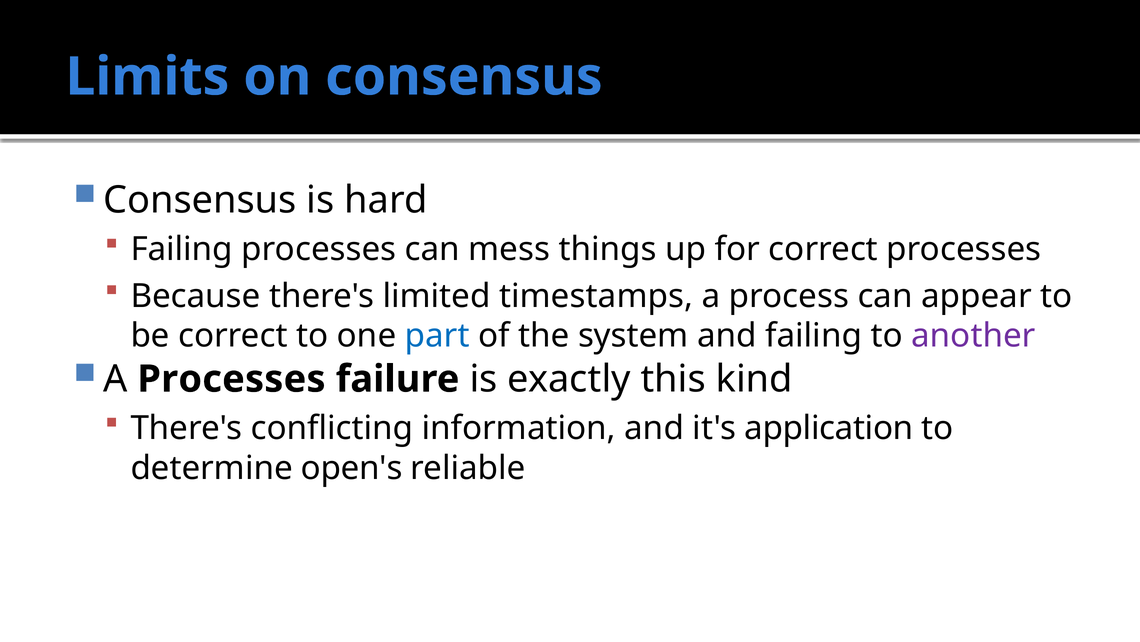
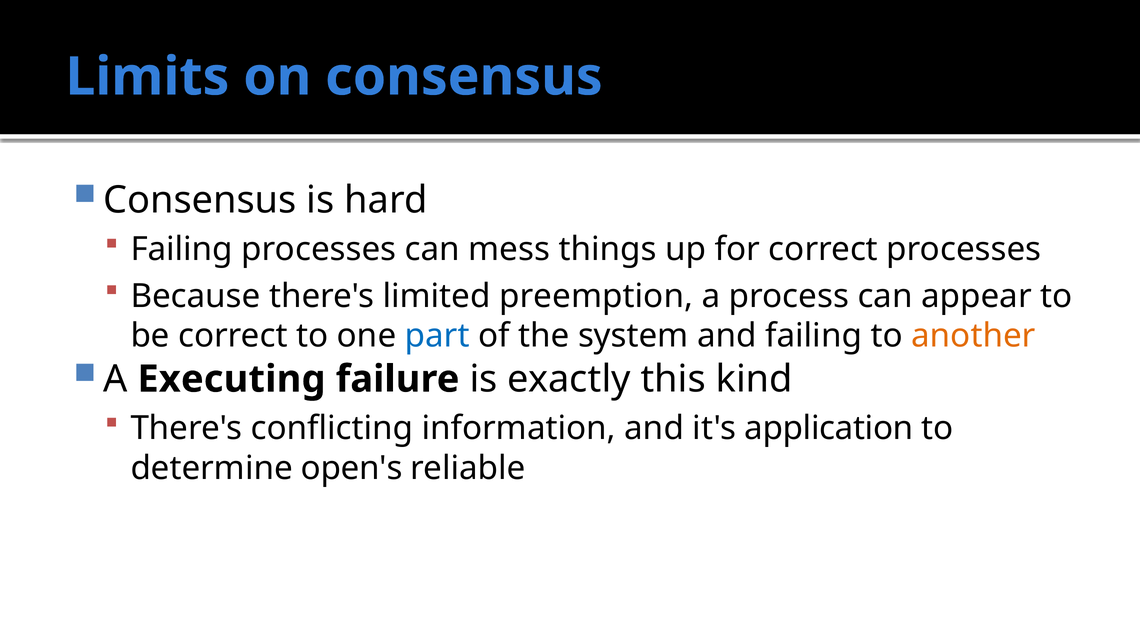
timestamps: timestamps -> preemption (596, 296)
another colour: purple -> orange (973, 336)
A Processes: Processes -> Executing (231, 379)
